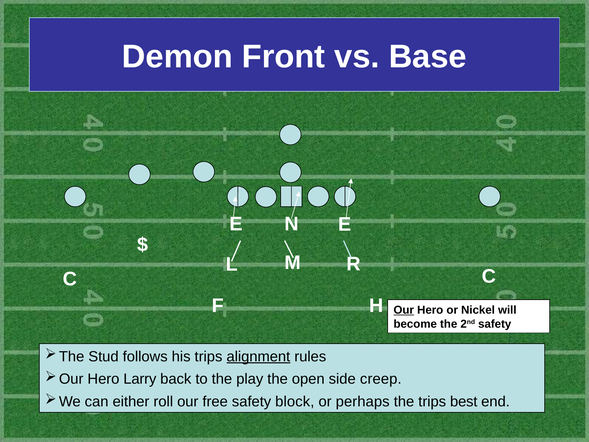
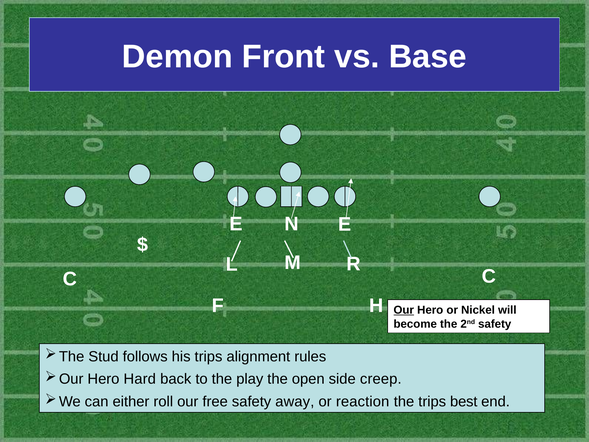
alignment underline: present -> none (258, 356)
Larry: Larry -> Hard (140, 379)
block: block -> away (295, 402)
perhaps: perhaps -> reaction (363, 402)
